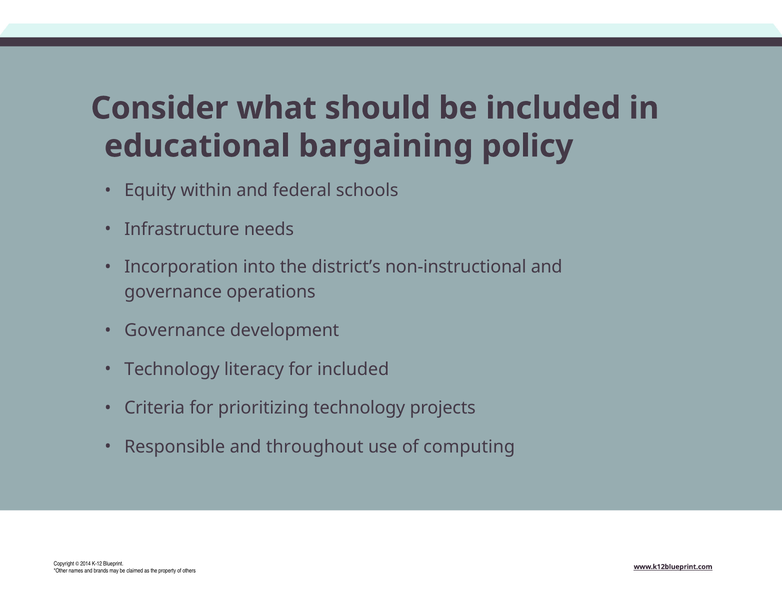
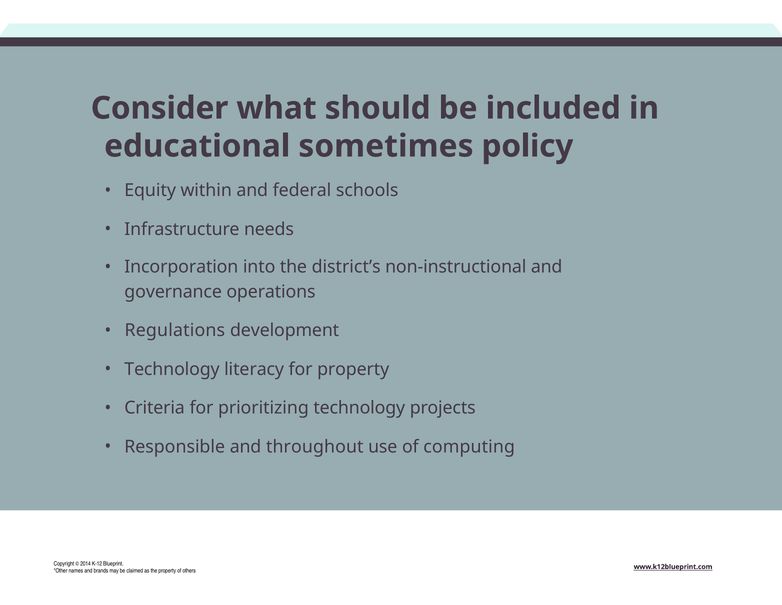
bargaining: bargaining -> sometimes (386, 146)
Governance: Governance -> Regulations (175, 330)
for included: included -> property (353, 369)
